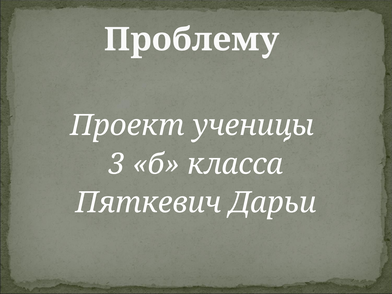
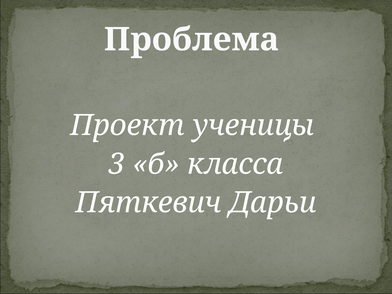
Проблему: Проблему -> Проблема (192, 40)
